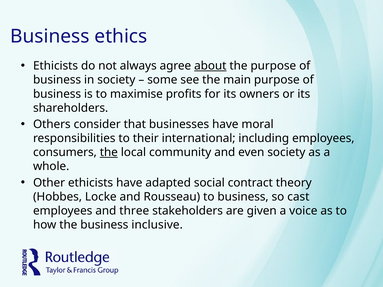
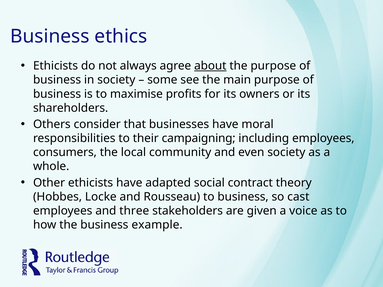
international: international -> campaigning (199, 138)
the underline: present -> none (109, 152)
inclusive: inclusive -> example (157, 225)
